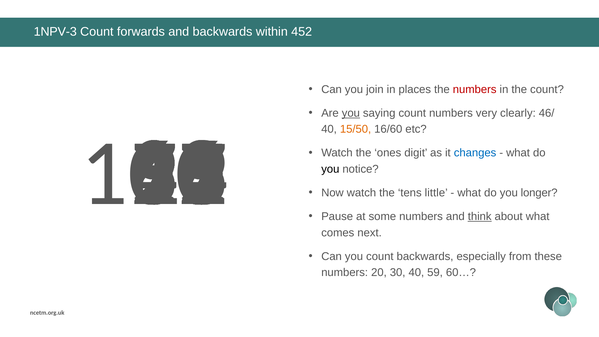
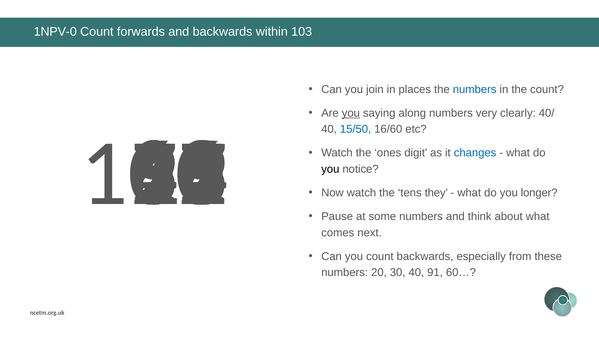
1NPV-3: 1NPV-3 -> 1NPV-0 (55, 32)
452: 452 -> 103 (302, 32)
numbers colour: red -> blue (475, 89)
saying count: count -> along (412, 113)
46/: 46/ -> 40/ (547, 113)
15/50 colour: orange -> blue (356, 129)
little: little -> they (436, 193)
think underline: present -> none (480, 216)
40 59: 59 -> 91 (435, 272)
